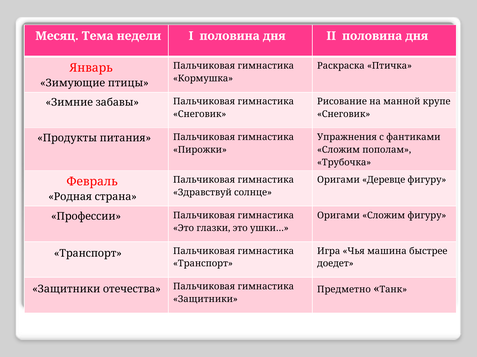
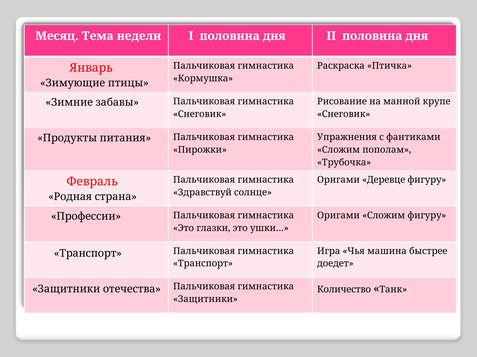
Предметно: Предметно -> Количество (344, 290)
